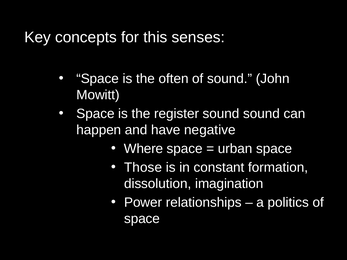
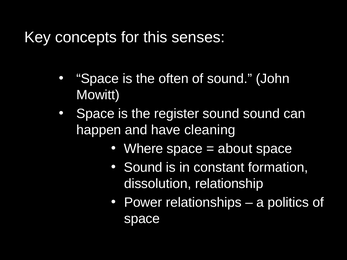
negative: negative -> cleaning (210, 130)
urban: urban -> about (235, 149)
Those: Those -> Sound (143, 168)
imagination: imagination -> relationship (229, 184)
